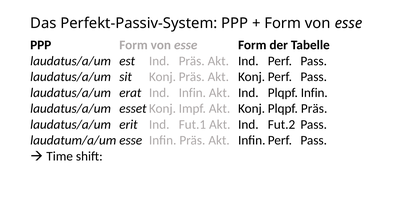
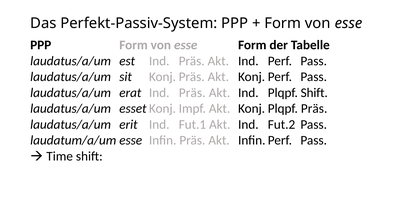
erat Ind Infin: Infin -> Präs (192, 93)
Plqpf Infin: Infin -> Shift (314, 93)
